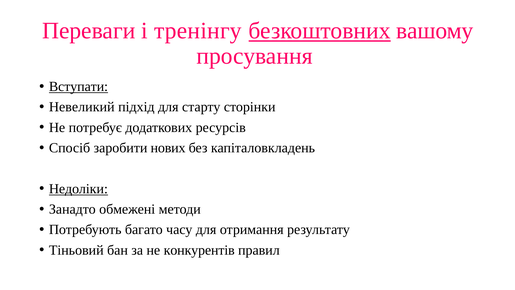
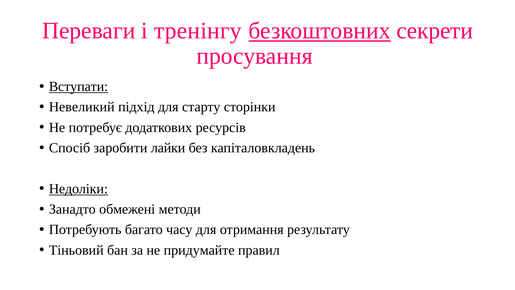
вашому: вашому -> секрети (435, 31)
нових: нових -> лайки (168, 148)
конкурентів: конкурентів -> придумайте (199, 250)
